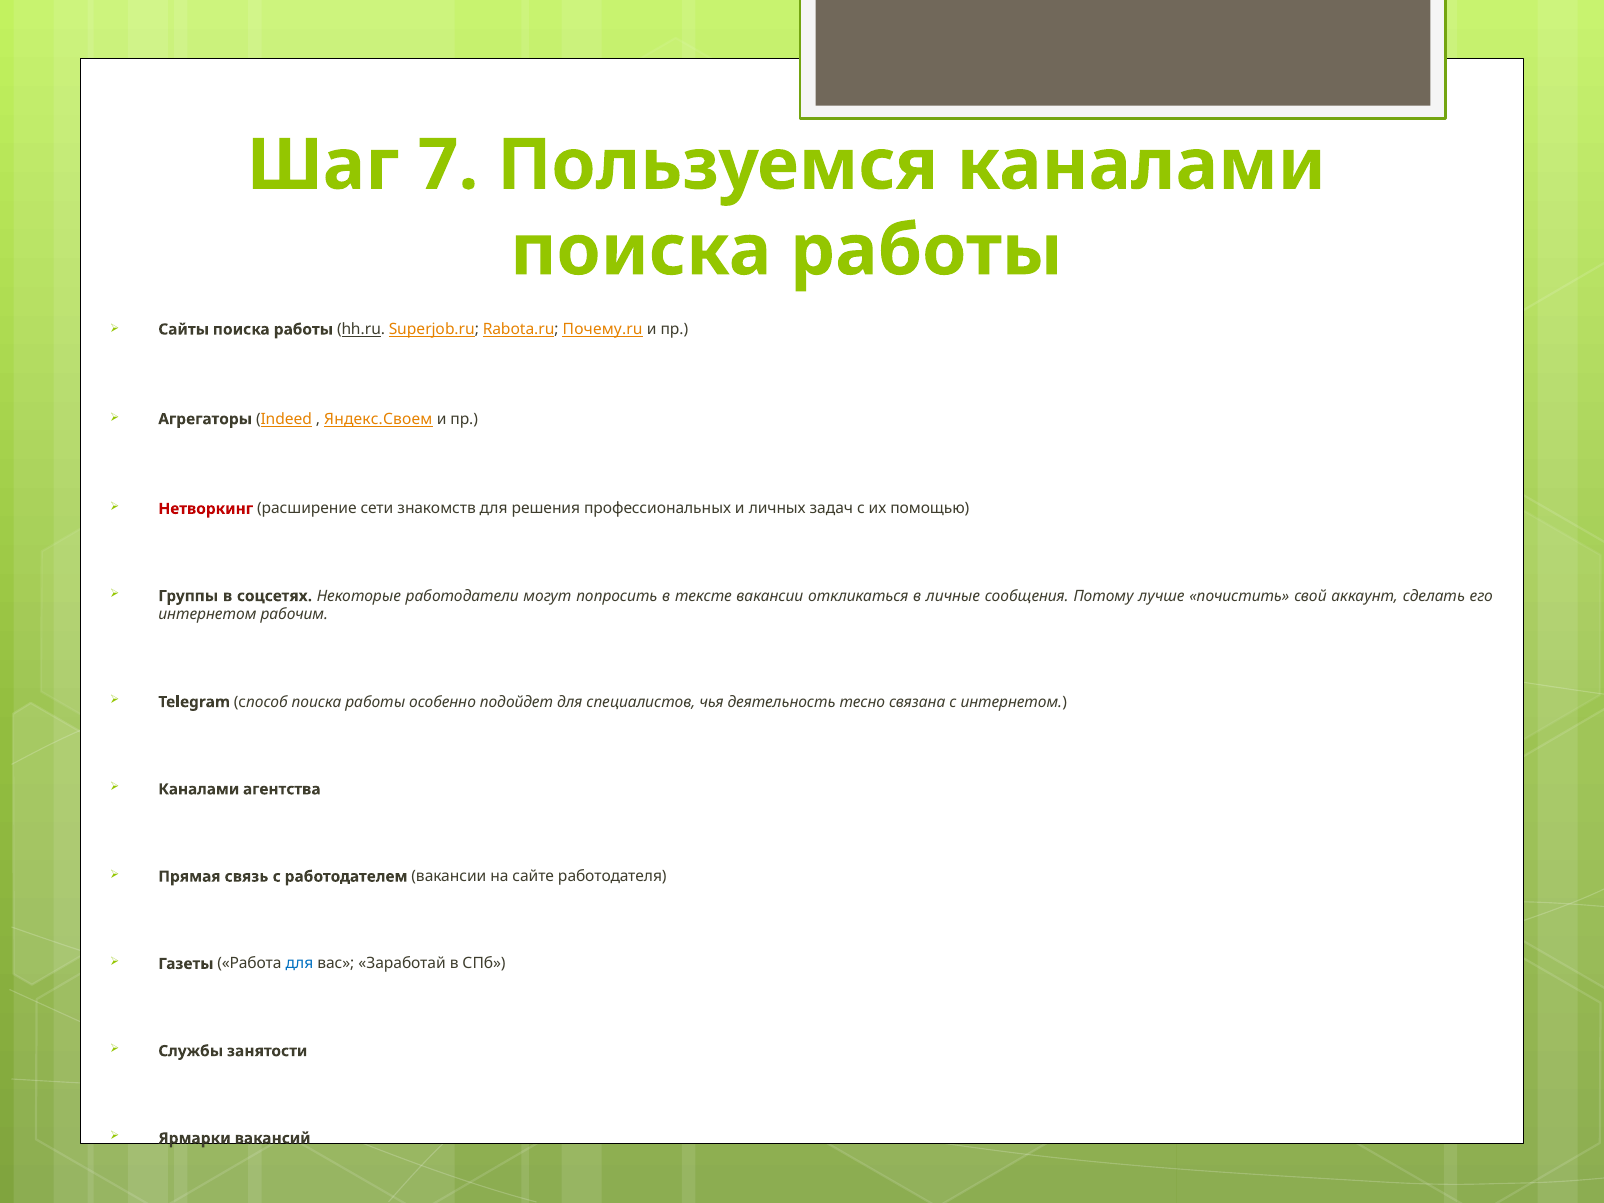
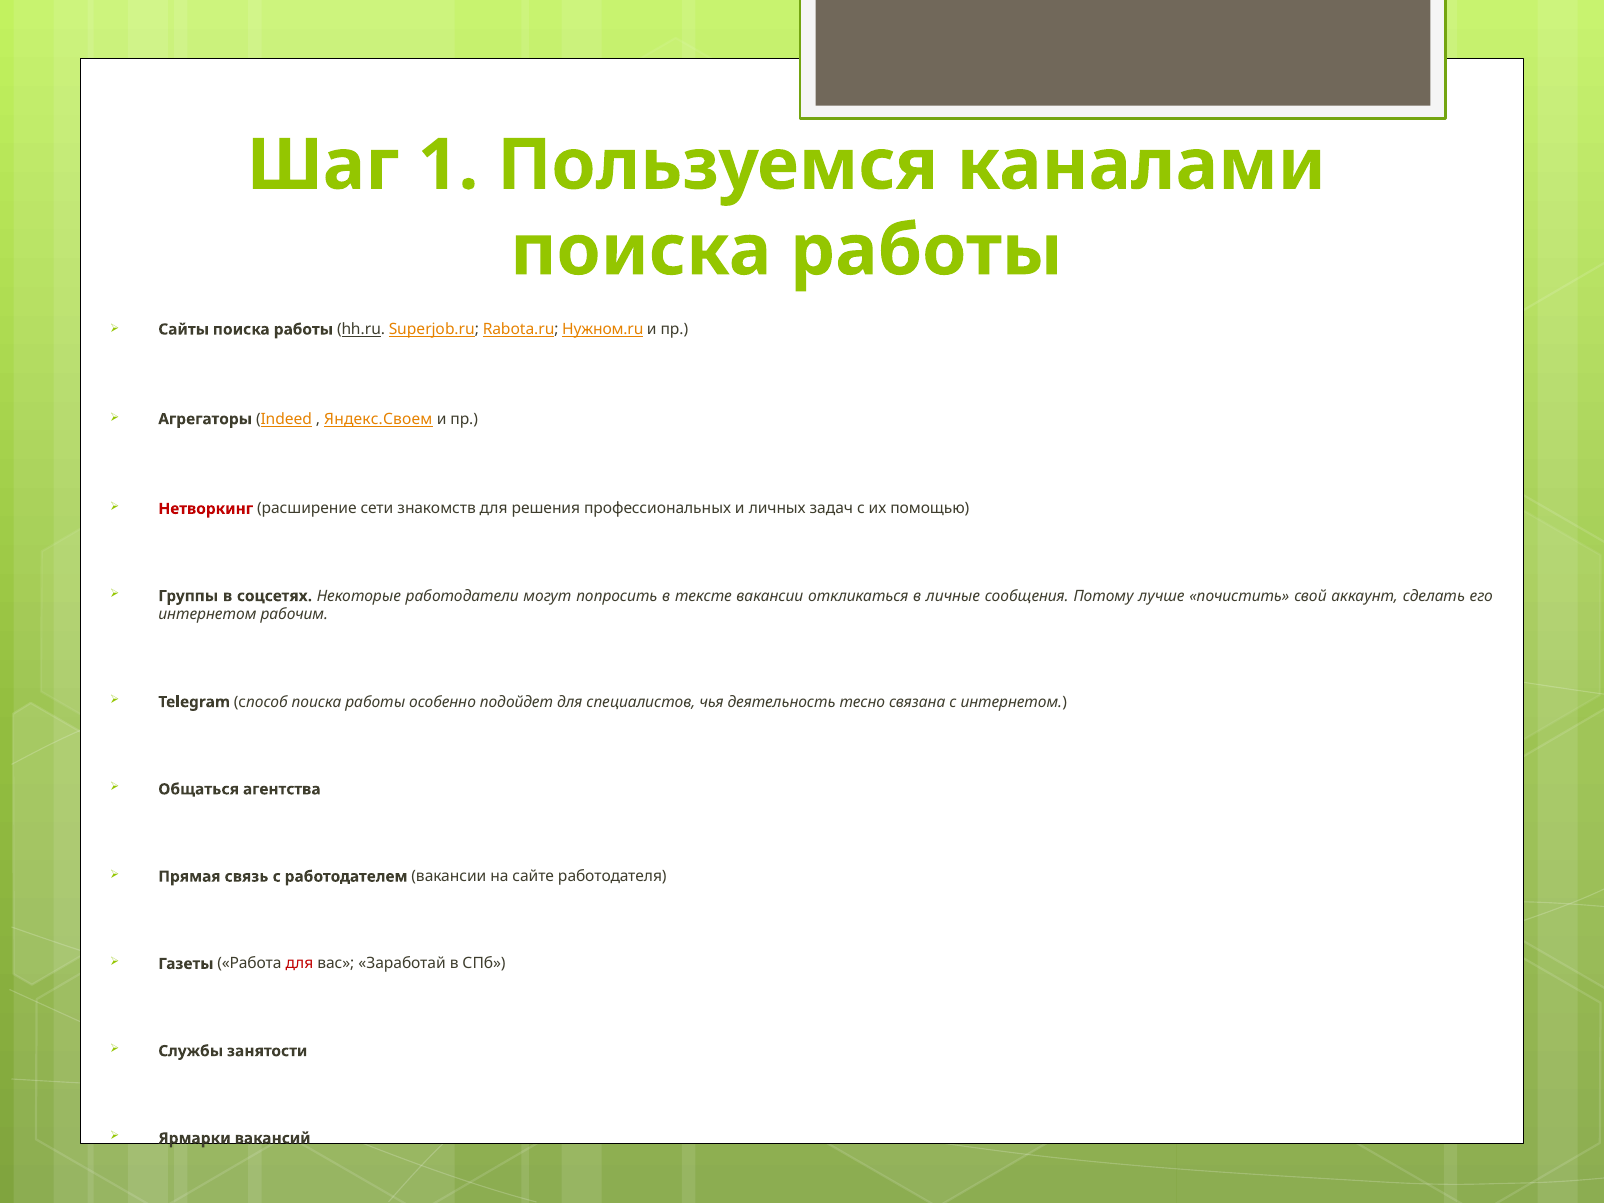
7: 7 -> 1 (448, 165)
Почему.ru: Почему.ru -> Нужном.ru (603, 329)
Каналами: Каналами -> Общаться (199, 789)
для colour: blue -> red (299, 964)
